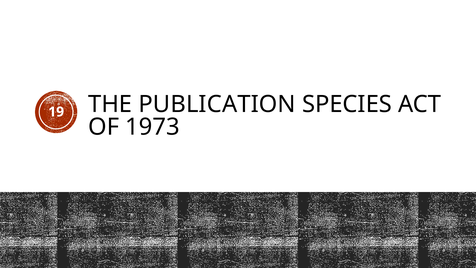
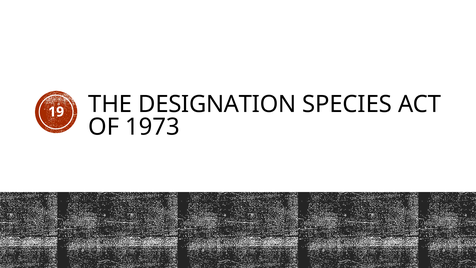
PUBLICATION: PUBLICATION -> DESIGNATION (217, 104)
